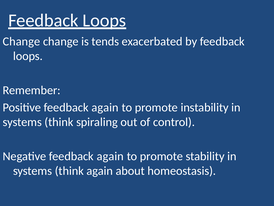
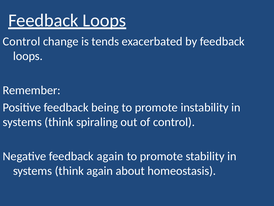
Change: Change -> Control (21, 41)
Positive feedback again: again -> being (105, 107)
